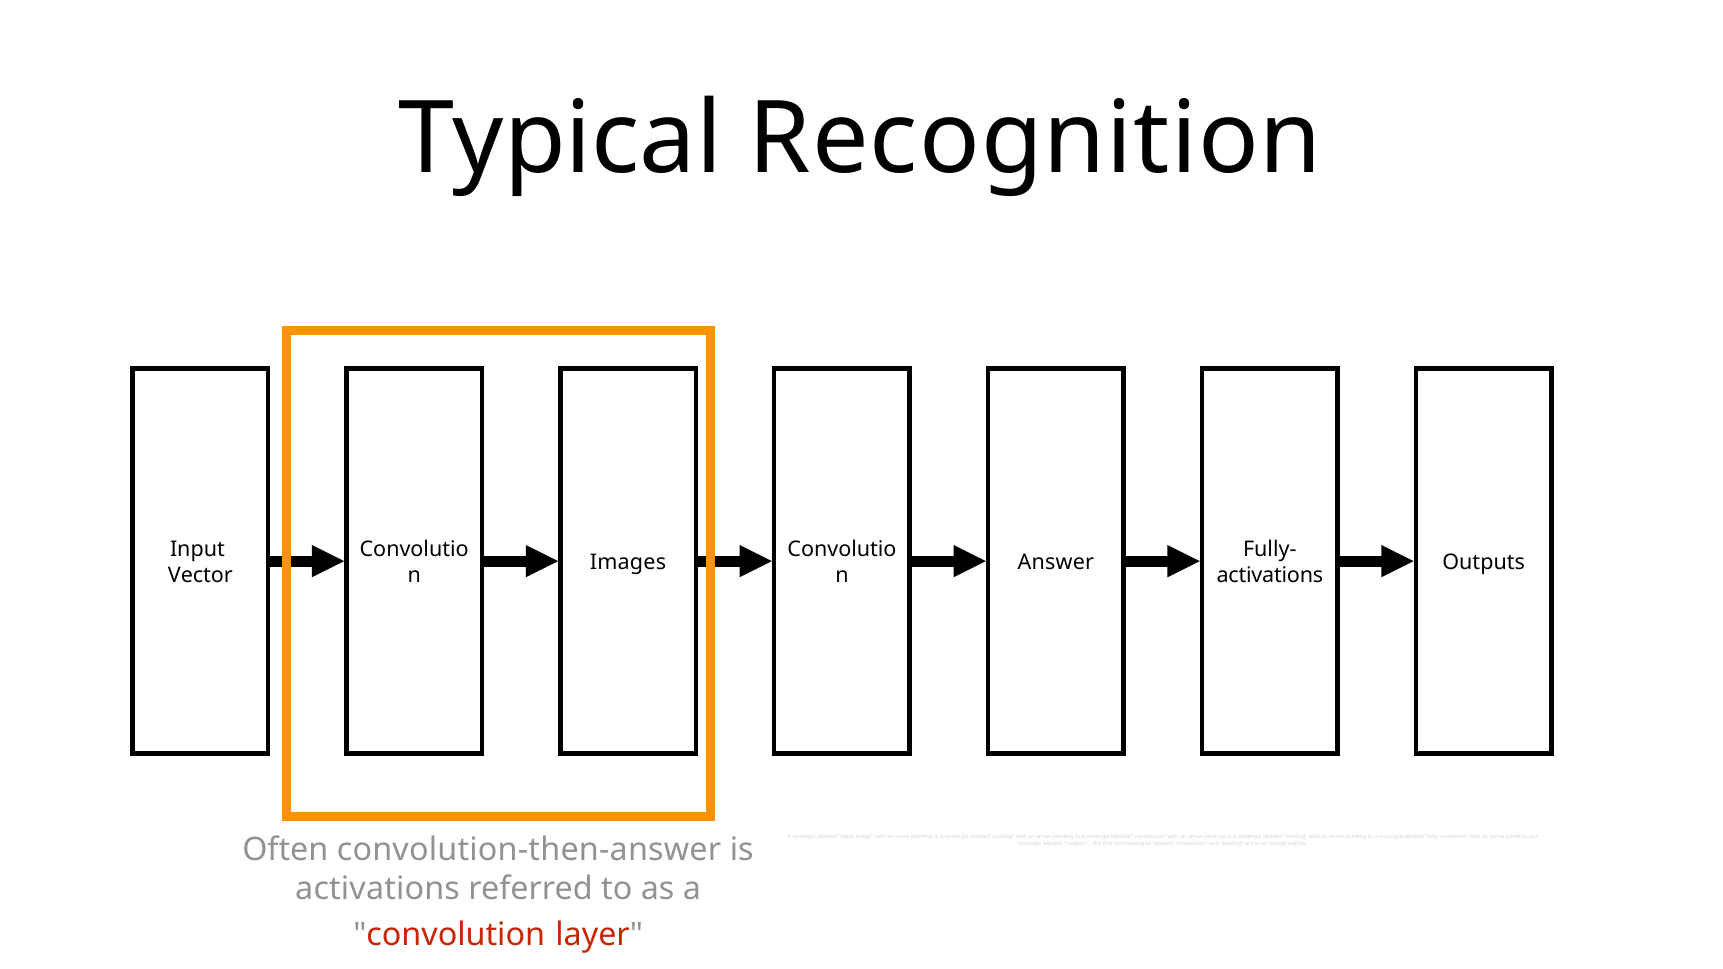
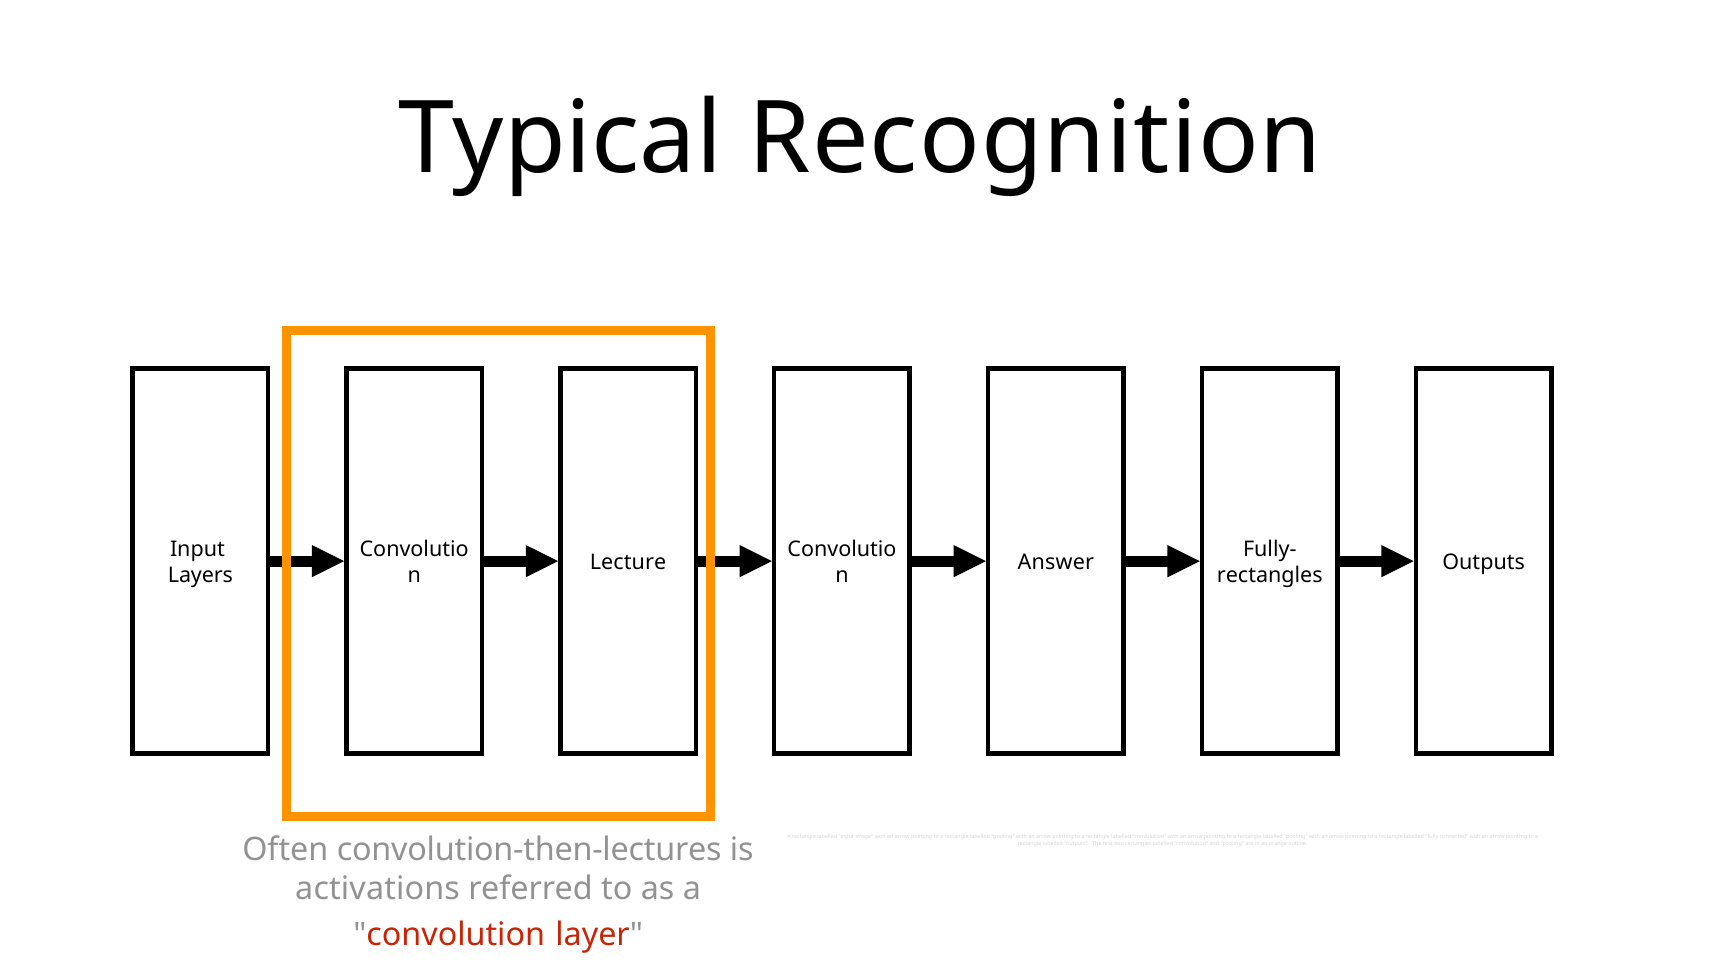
Images: Images -> Lecture (628, 563)
Vector: Vector -> Layers (200, 576)
activations: activations -> rectangles (1270, 576)
convolution-then-answer: convolution-then-answer -> convolution-then-lectures (529, 850)
